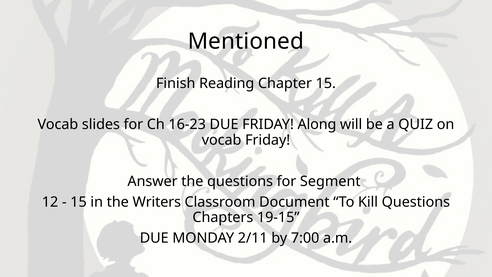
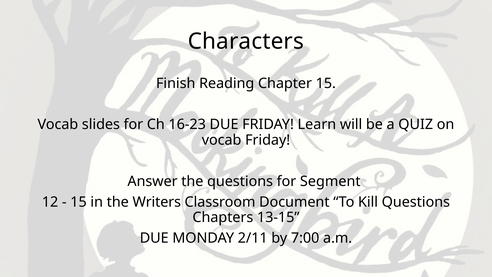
Mentioned: Mentioned -> Characters (246, 41)
Along: Along -> Learn (317, 124)
19-15: 19-15 -> 13-15 (278, 217)
